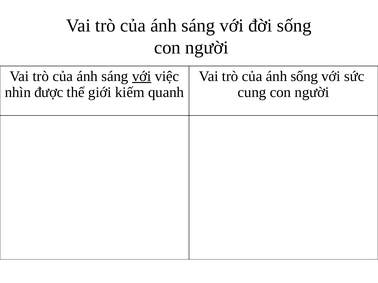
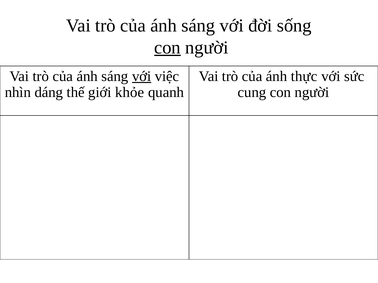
con underline: none -> present (167, 48)
ánh sống: sống -> thực (304, 76)
được: được -> dáng (49, 93)
kiếm: kiếm -> khỏe (130, 93)
